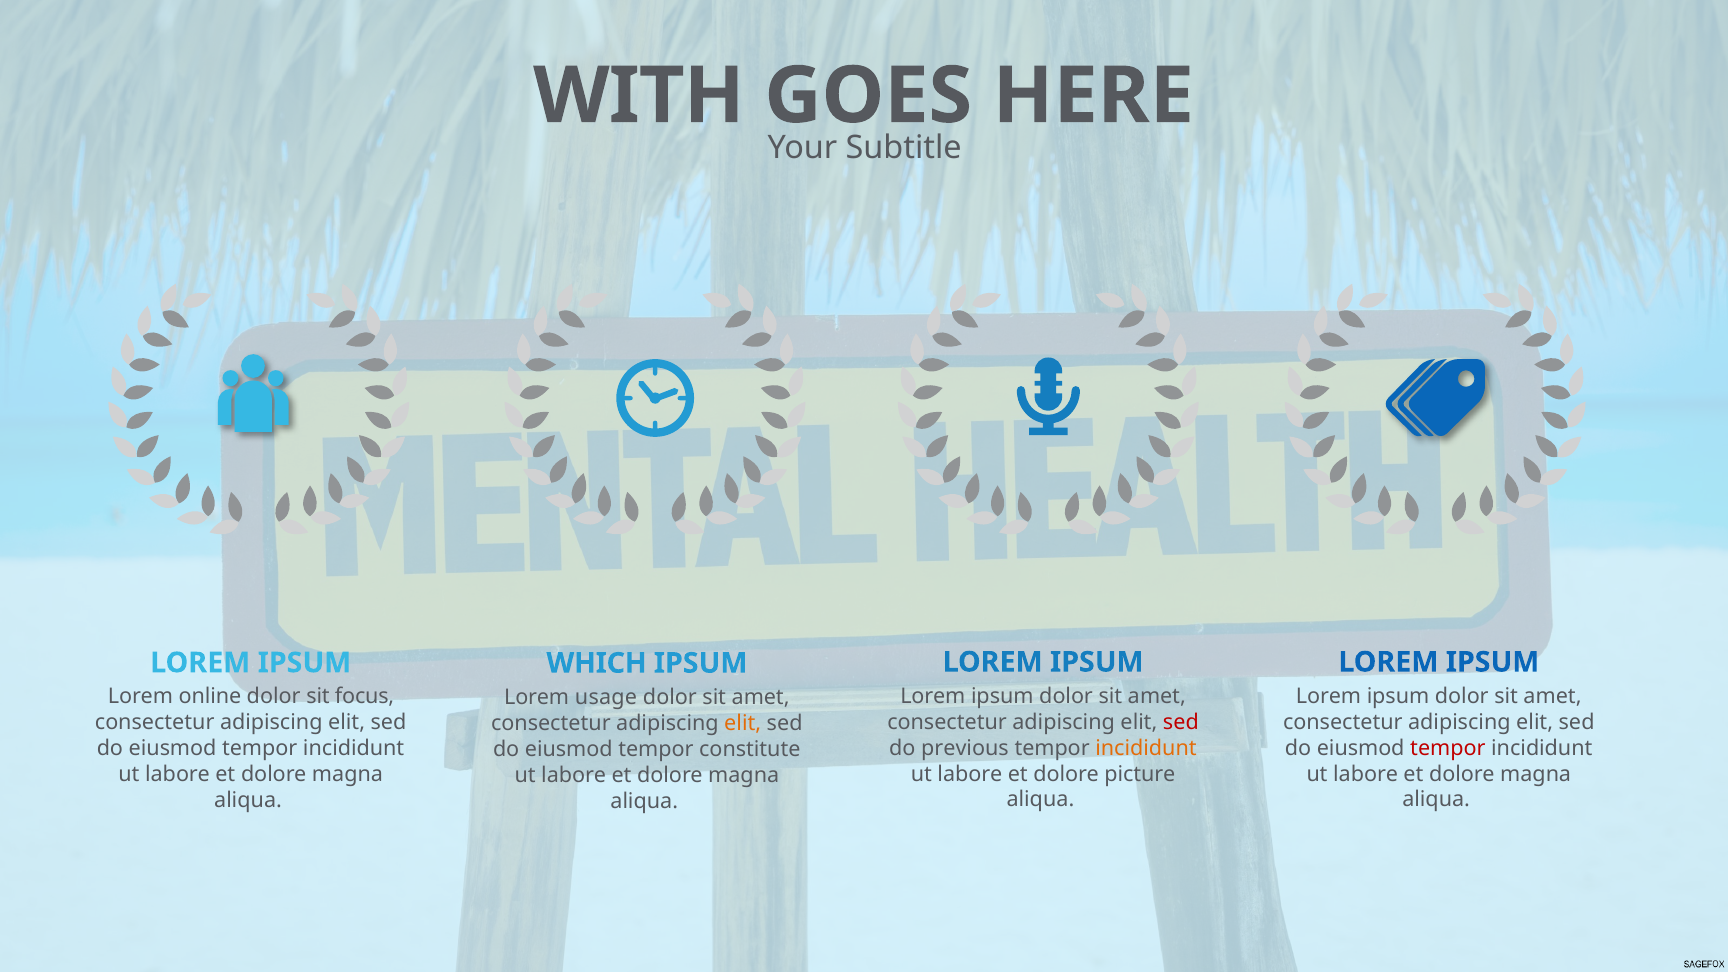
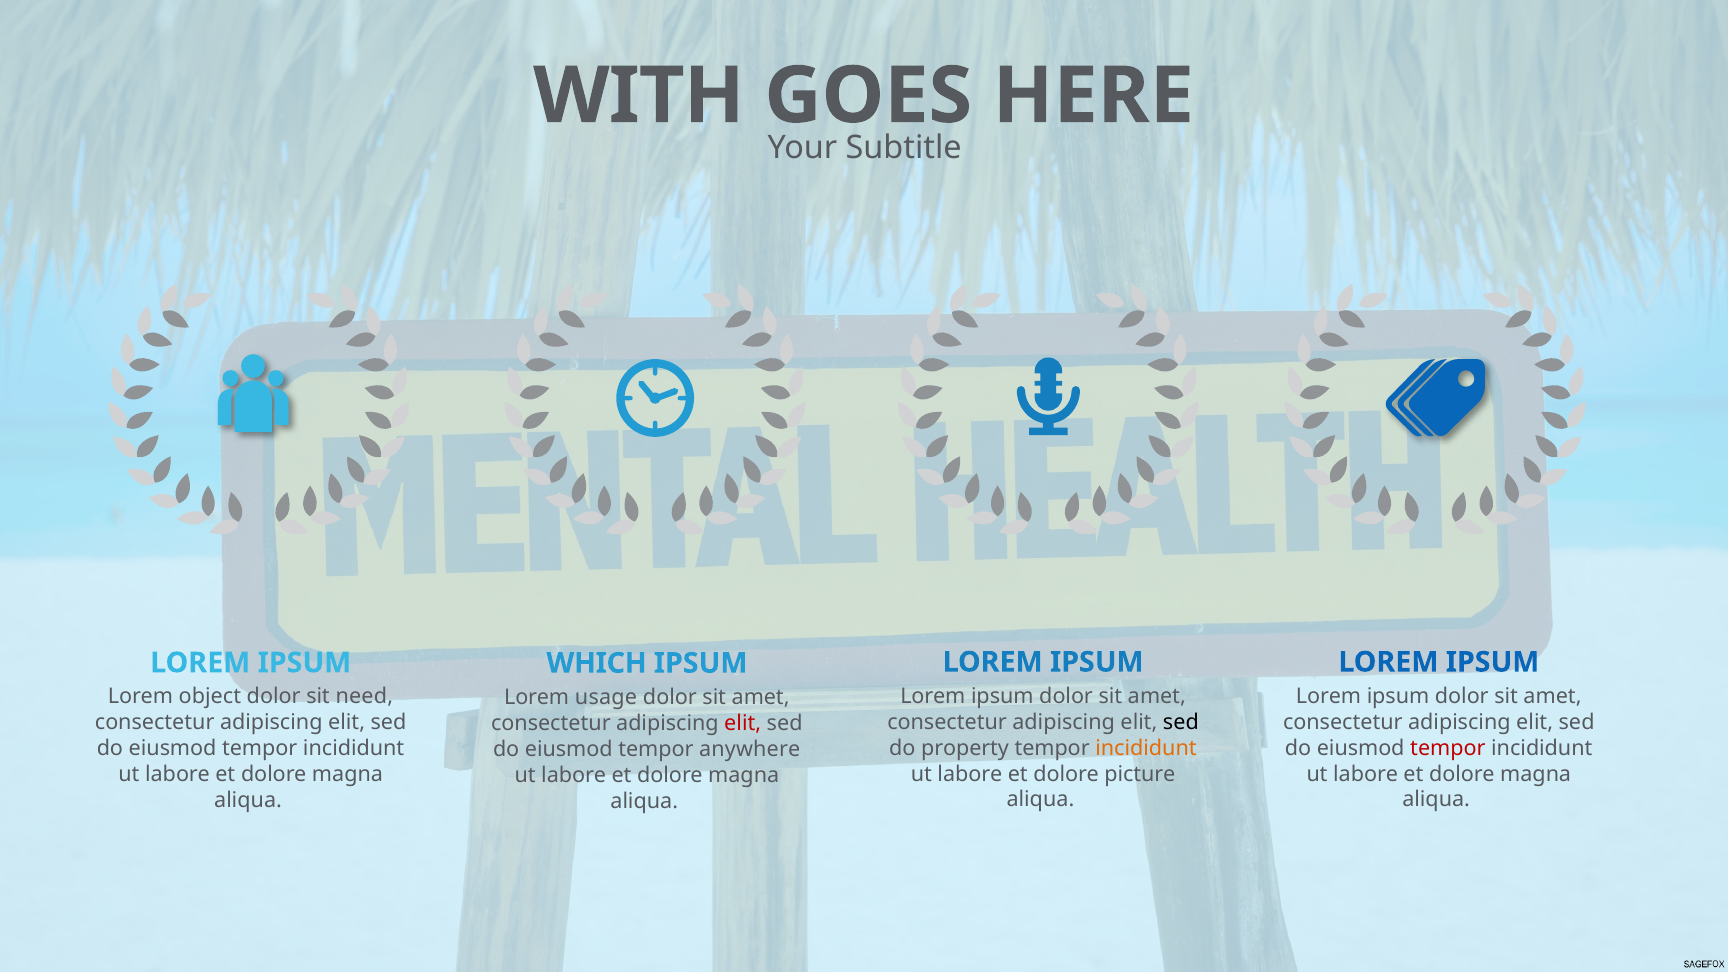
online: online -> object (210, 697)
focus: focus -> need (364, 697)
sed colour: red -> black (1181, 722)
elit colour: orange -> red (743, 723)
previous: previous -> property (965, 748)
constitute: constitute -> anywhere (750, 749)
